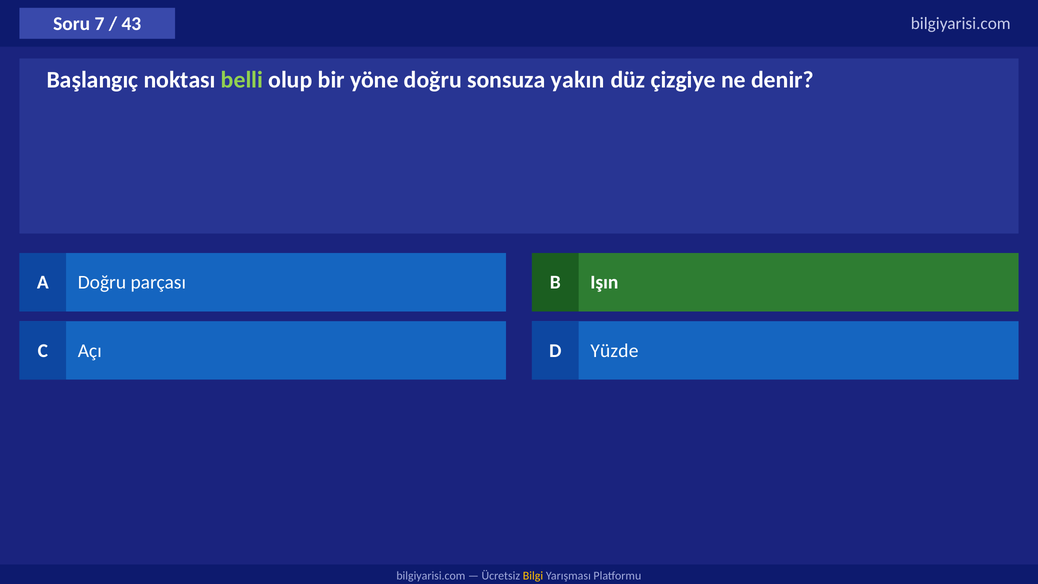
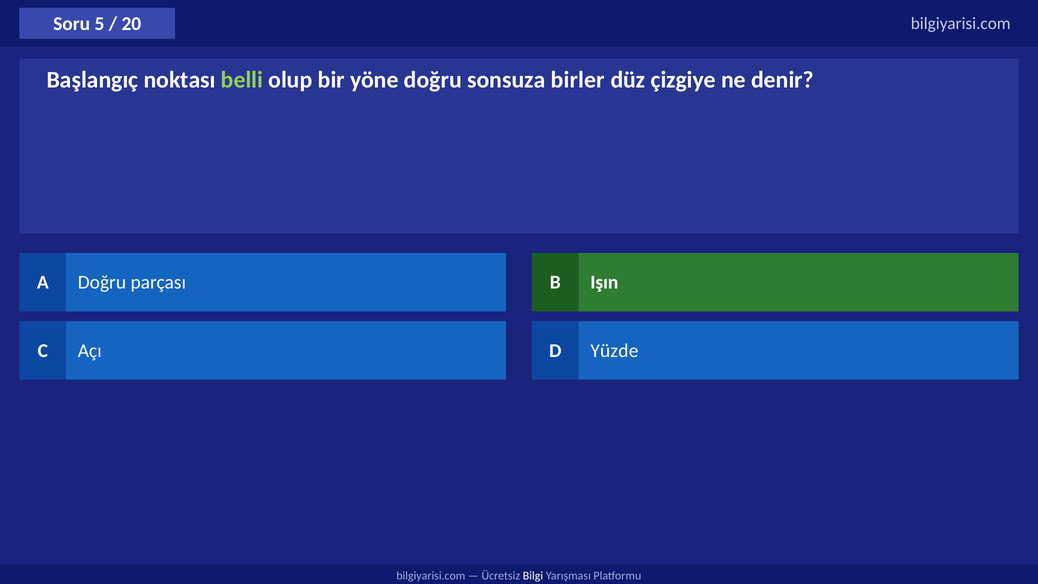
7: 7 -> 5 (99, 24)
43: 43 -> 20 (131, 24)
yakın: yakın -> birler (578, 80)
Bilgi colour: yellow -> white (533, 576)
